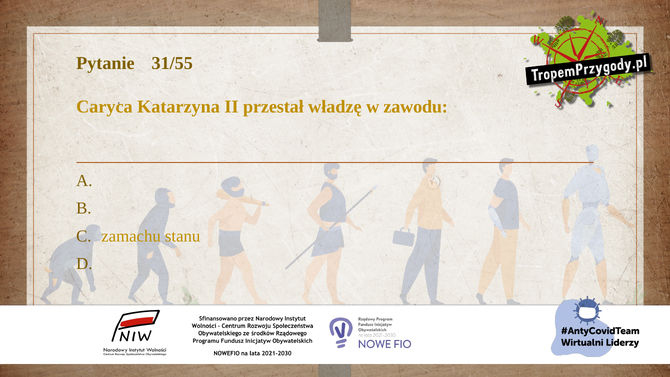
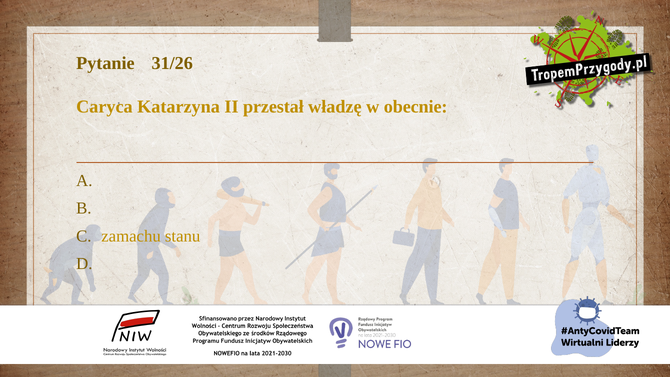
31/55: 31/55 -> 31/26 (172, 63)
zawodu: zawodu -> obecnie (416, 107)
